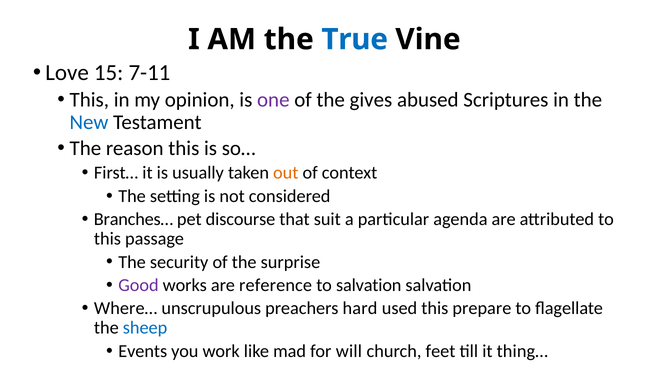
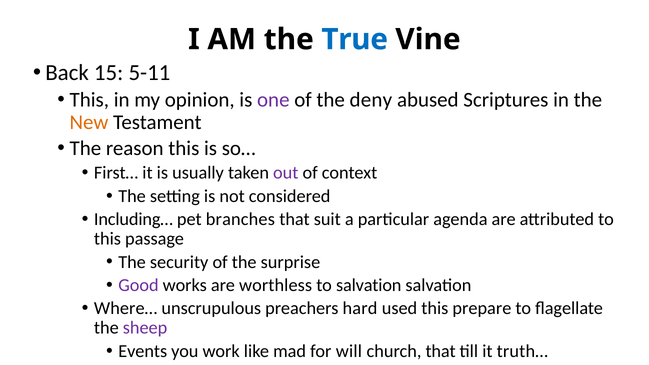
Love: Love -> Back (67, 73)
7-11: 7-11 -> 5-11 (149, 73)
gives: gives -> deny (371, 100)
New colour: blue -> orange (89, 122)
out colour: orange -> purple (286, 173)
Branches…: Branches… -> Including… (133, 219)
discourse: discourse -> branches (240, 219)
reference: reference -> worthless (276, 285)
sheep colour: blue -> purple (145, 328)
church feet: feet -> that (441, 351)
thing…: thing… -> truth… (522, 351)
